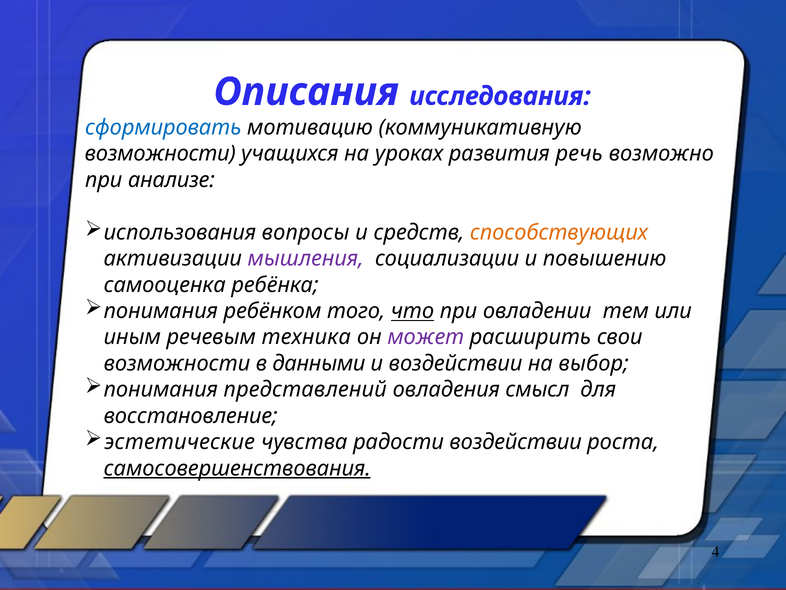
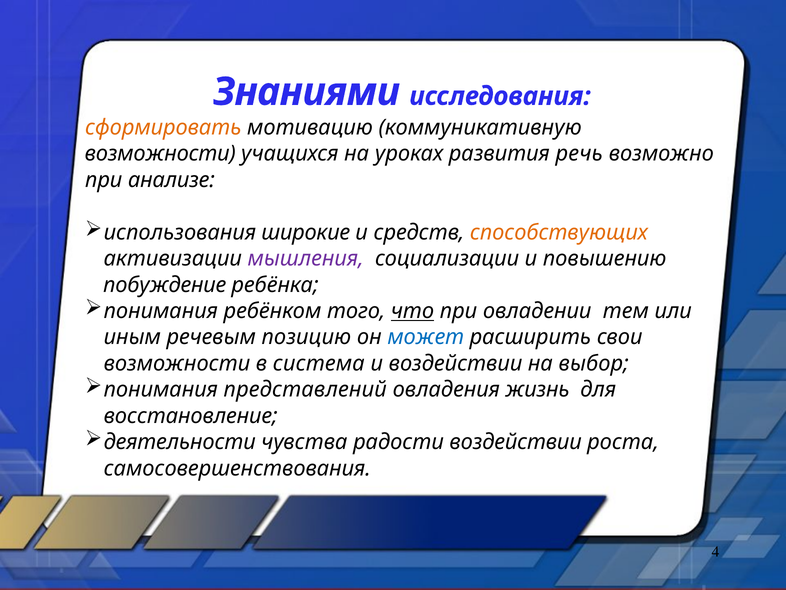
Описания: Описания -> Знаниями (306, 92)
сформировать colour: blue -> orange (163, 127)
вопросы: вопросы -> широкие (306, 232)
самооценка: самооценка -> побуждение (165, 285)
техника: техника -> позицию (306, 337)
может colour: purple -> blue (426, 337)
данными: данными -> система (319, 363)
смысл: смысл -> жизнь (537, 389)
эстетические: эстетические -> деятельности (180, 442)
самосовершенствования underline: present -> none (237, 468)
